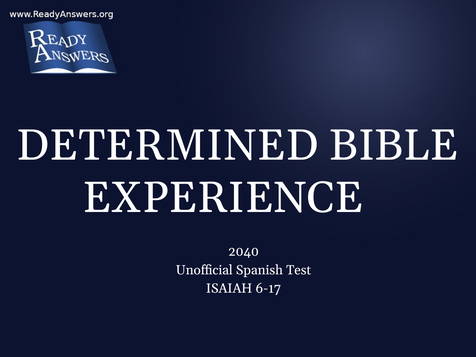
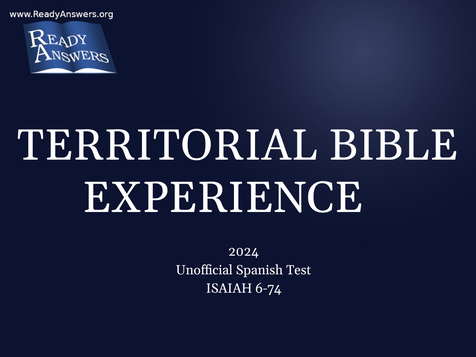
DETERMINED: DETERMINED -> TERRITORIAL (168, 146)
2040: 2040 -> 2024 (244, 251)
6-17: 6-17 -> 6-74 (268, 288)
